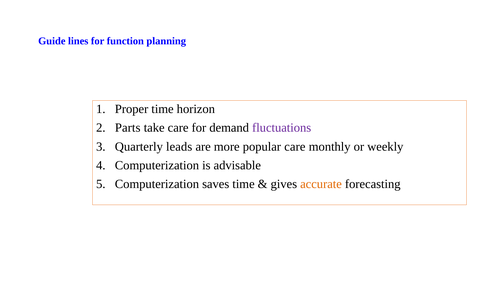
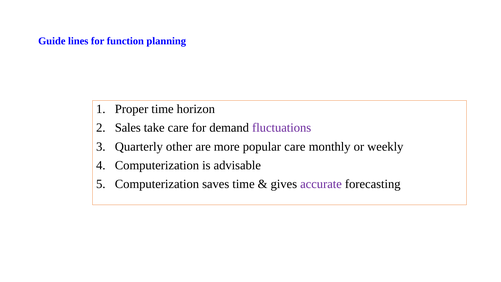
Parts: Parts -> Sales (128, 128)
leads: leads -> other (179, 147)
accurate colour: orange -> purple (321, 184)
